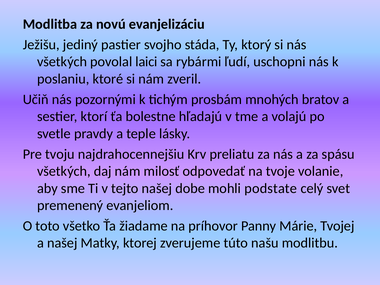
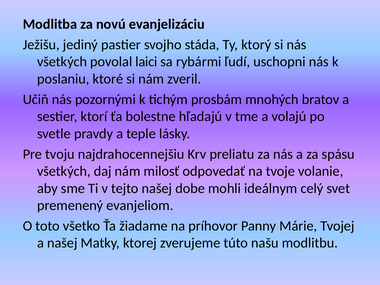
podstate: podstate -> ideálnym (271, 188)
